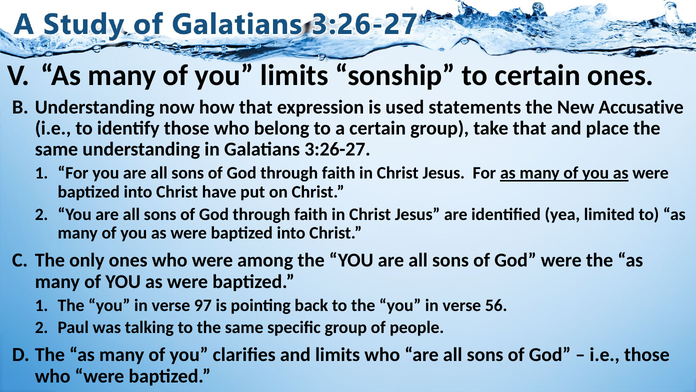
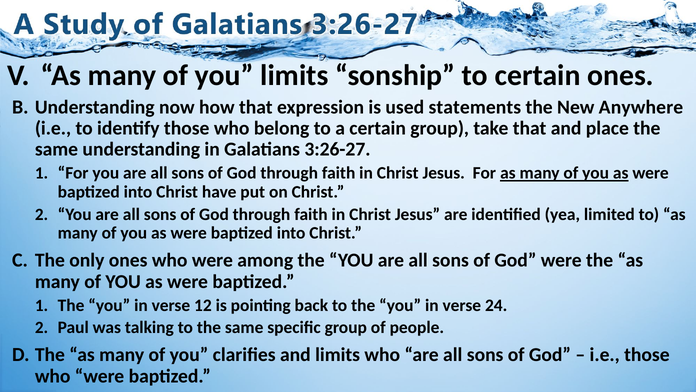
Accusative: Accusative -> Anywhere (641, 107)
97: 97 -> 12 (203, 305)
56: 56 -> 24 (496, 305)
